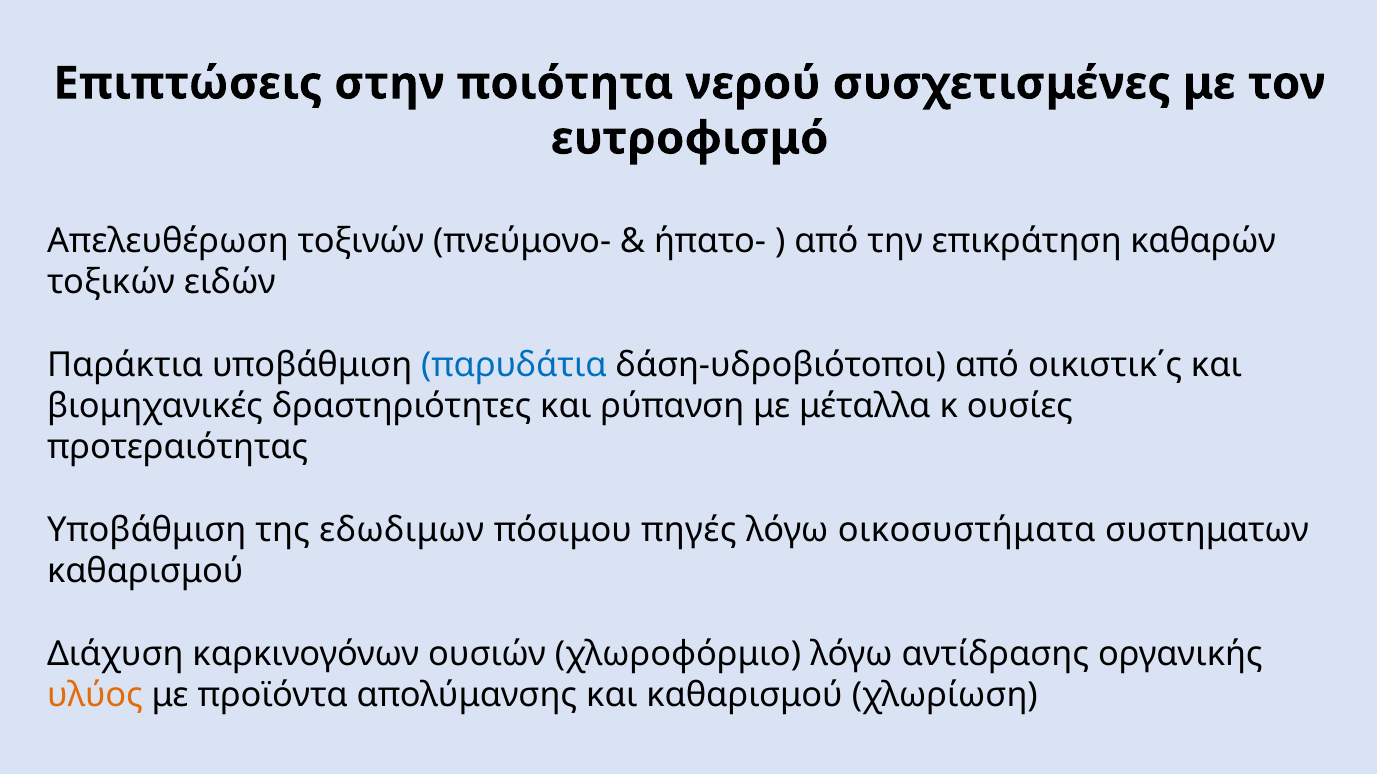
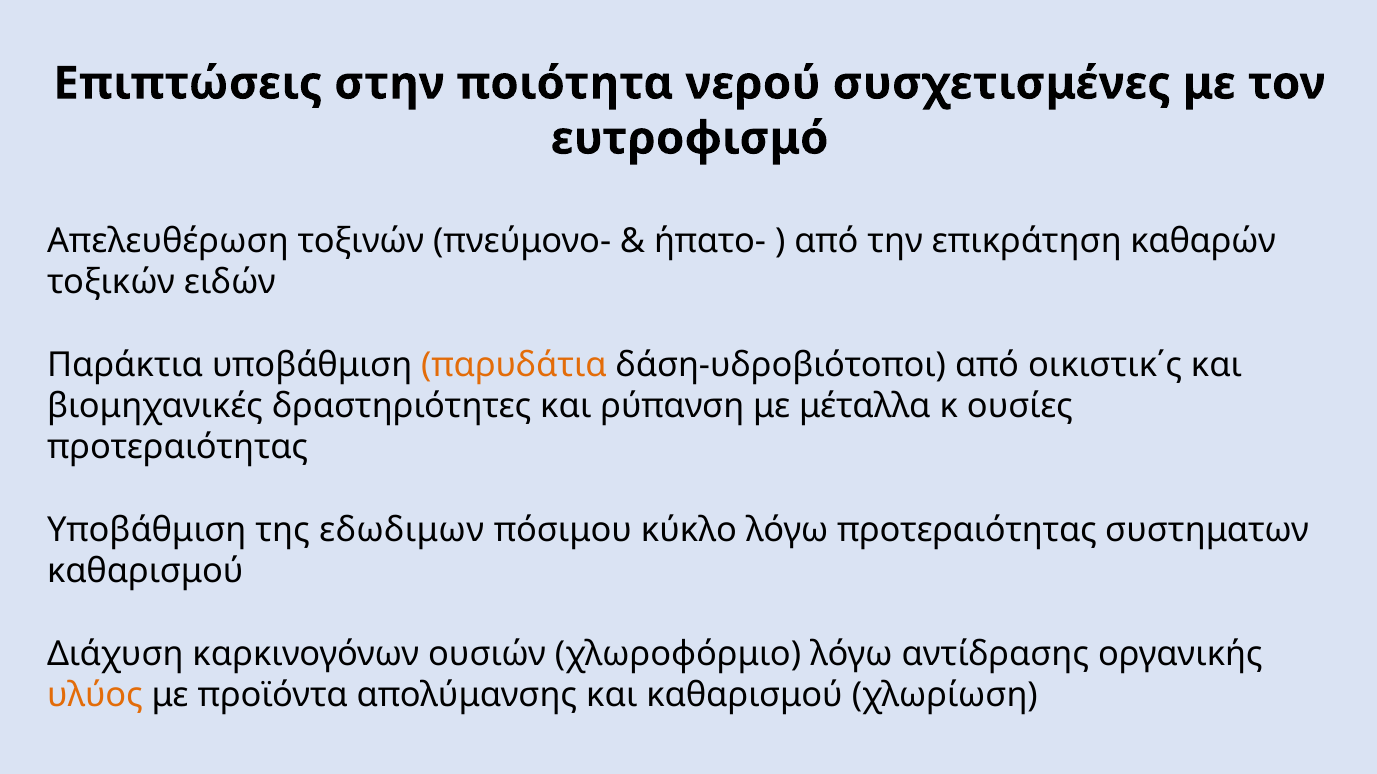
παρυδάτια colour: blue -> orange (514, 365)
πηγές: πηγές -> κύκλο (689, 530)
λόγω οικοσυστήματα: οικοσυστήματα -> προτεραιότητας (967, 530)
